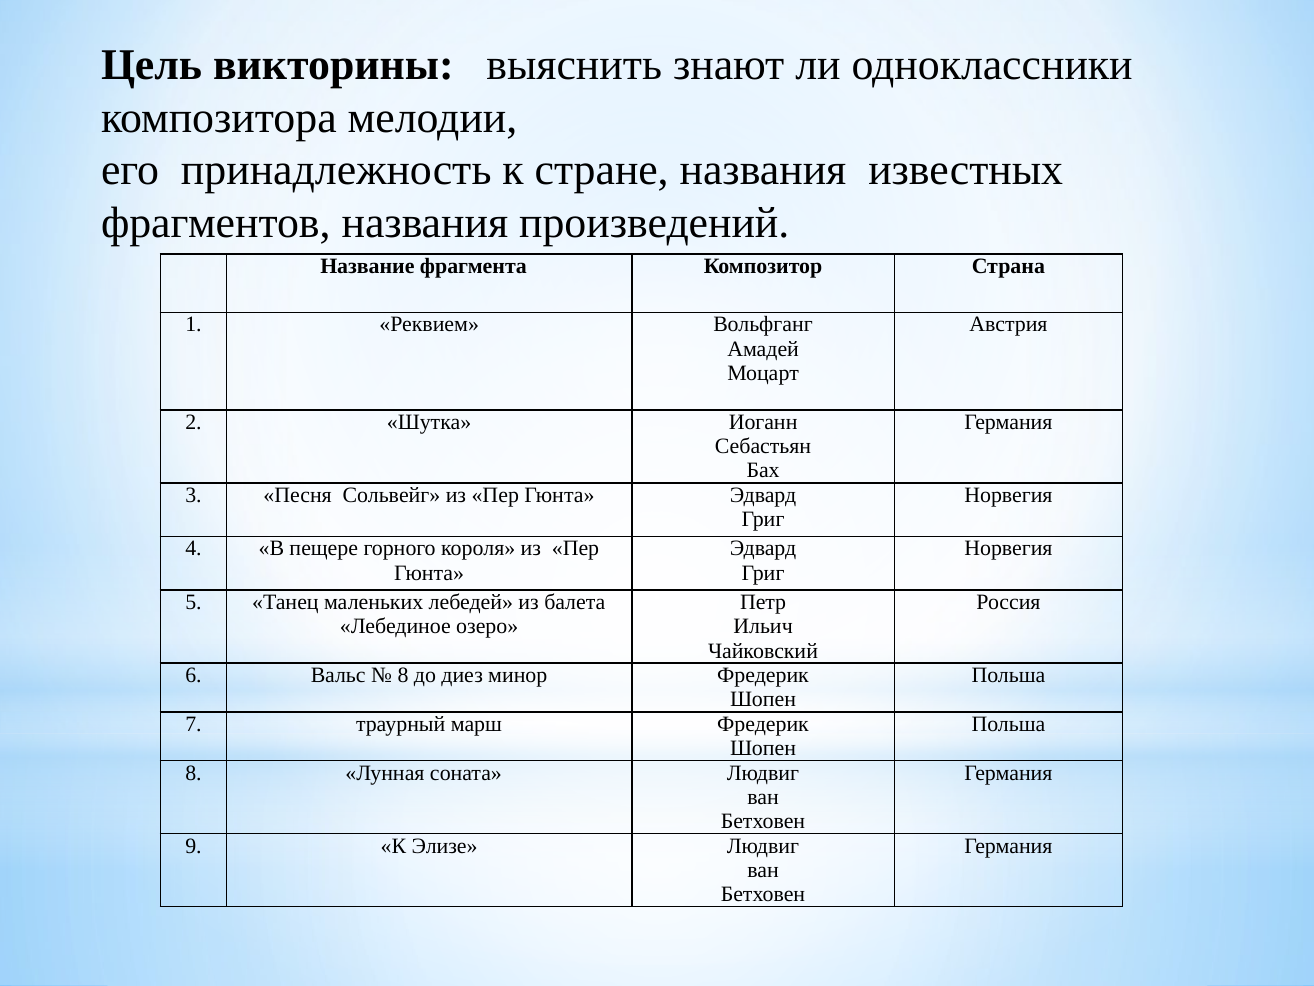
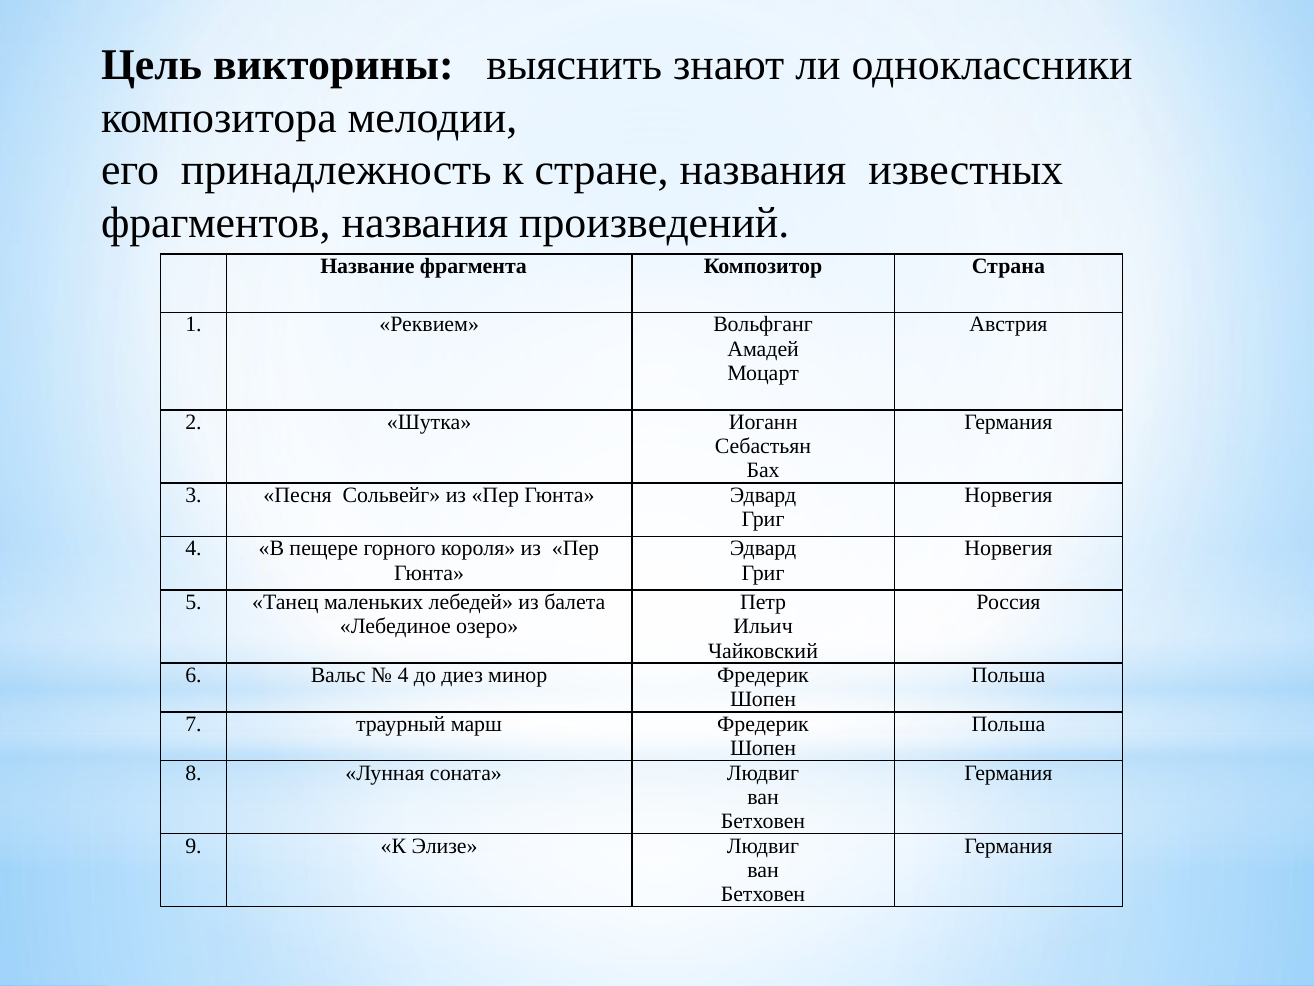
8: 8 -> 4 (403, 675)
